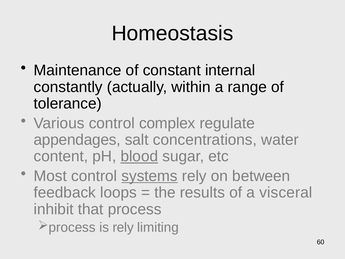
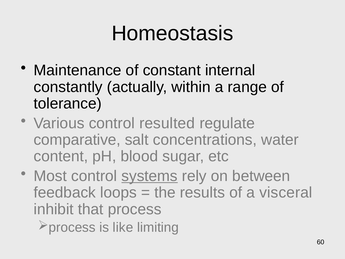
complex: complex -> resulted (167, 123)
appendages: appendages -> comparative (77, 140)
blood underline: present -> none (139, 156)
is rely: rely -> like (123, 227)
